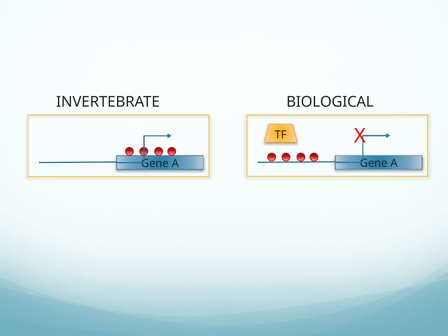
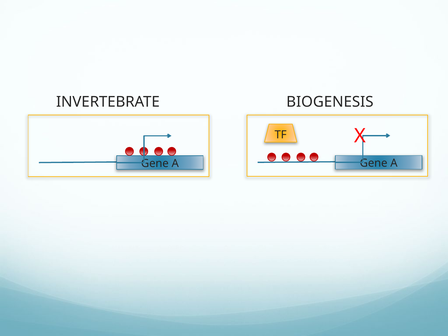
BIOLOGICAL: BIOLOGICAL -> BIOGENESIS (330, 102)
